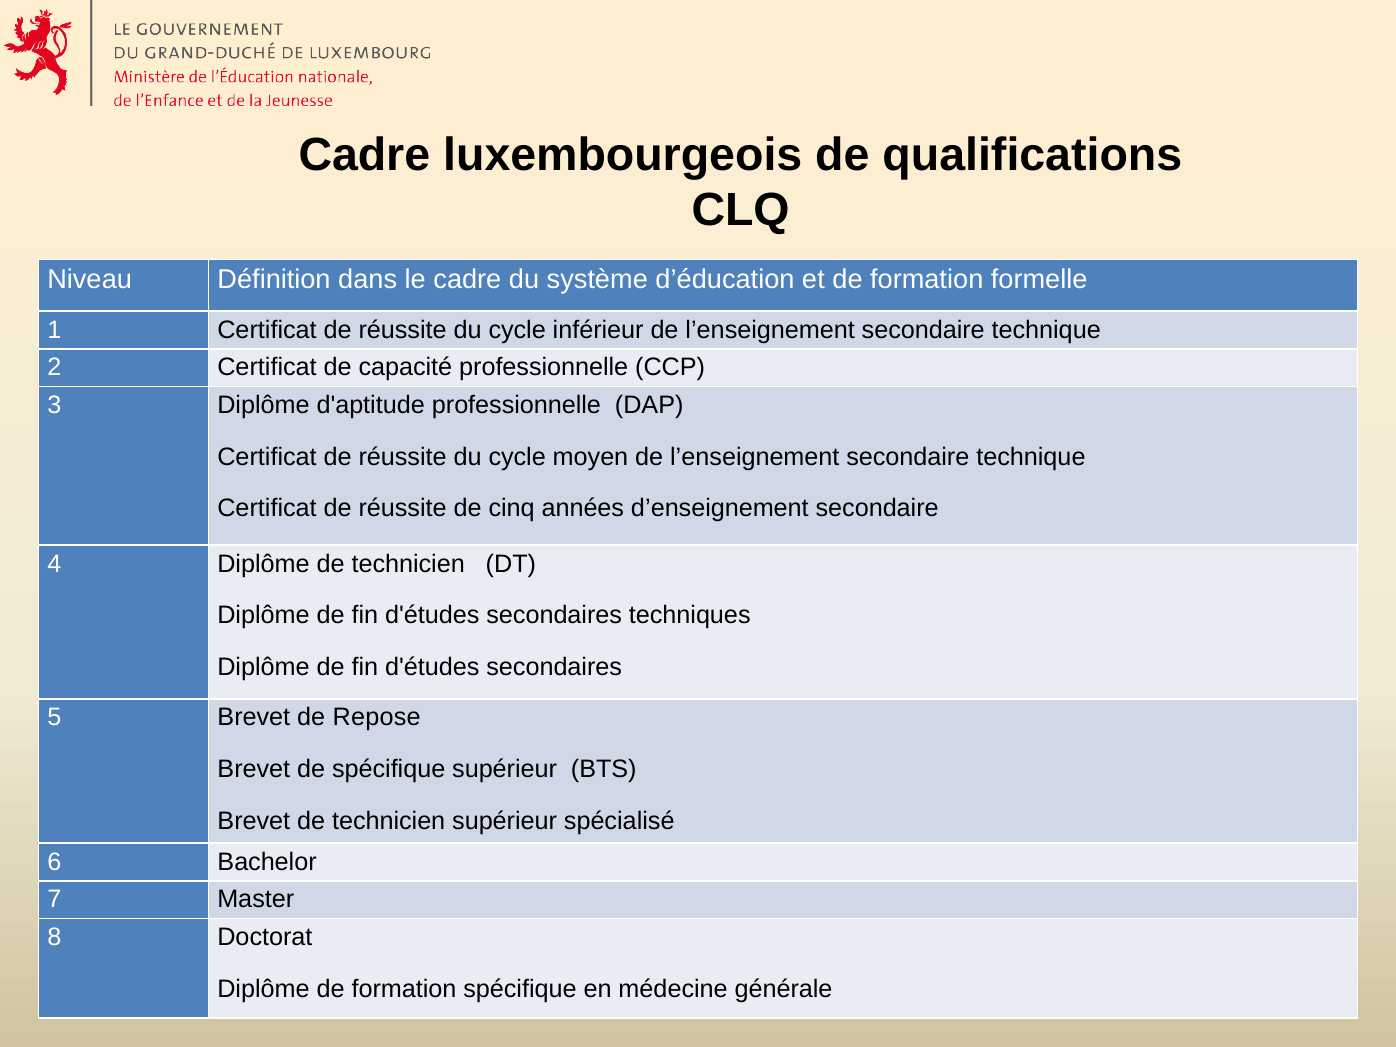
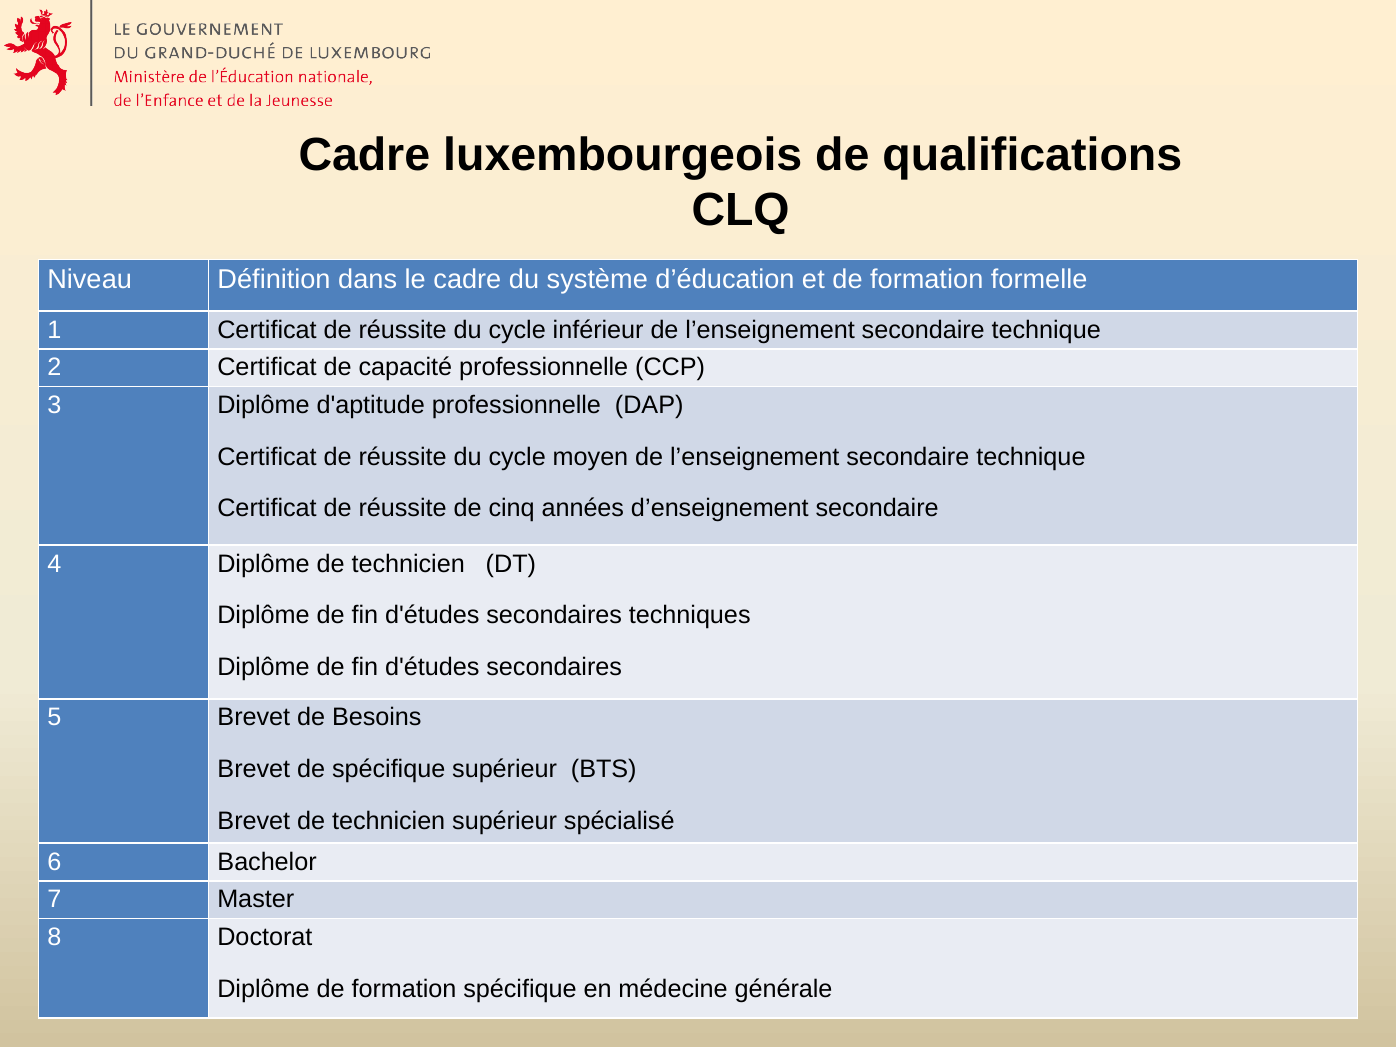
Repose: Repose -> Besoins (377, 718)
